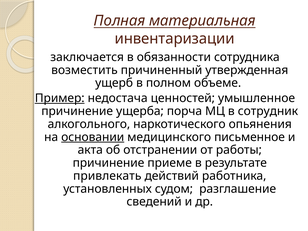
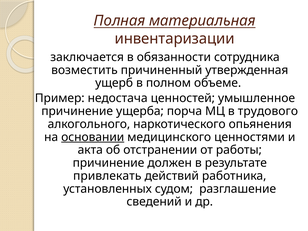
Пример underline: present -> none (60, 98)
сотрудник: сотрудник -> трудового (268, 111)
письменное: письменное -> ценностями (250, 137)
приеме: приеме -> должен (170, 163)
